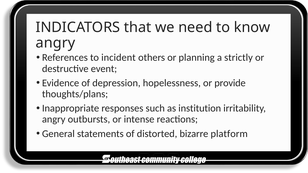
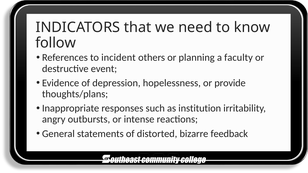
angry: angry -> follow (56, 43)
strictly: strictly -> faculty (239, 58)
platform: platform -> feedback (229, 134)
